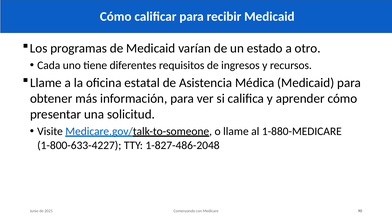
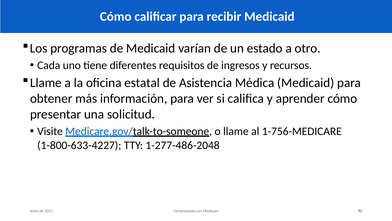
1-880-MEDICARE: 1-880-MEDICARE -> 1-756-MEDICARE (302, 131)
1-827-486-2048: 1-827-486-2048 -> 1-277-486-2048 (183, 145)
